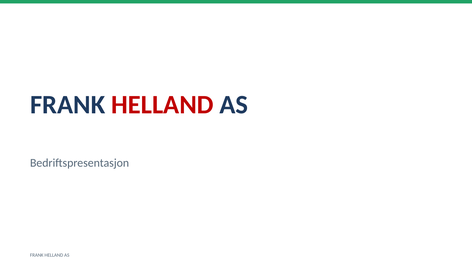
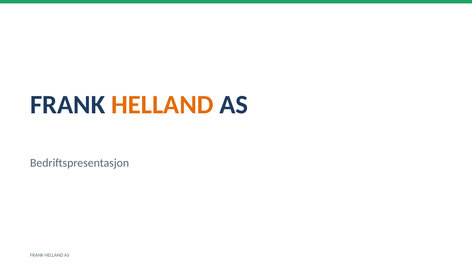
HELLAND colour: red -> orange (162, 105)
